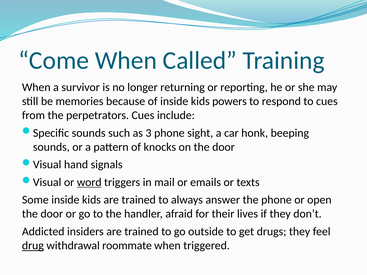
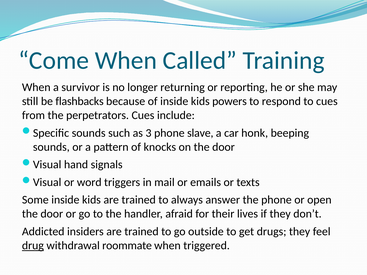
memories: memories -> flashbacks (80, 101)
sight: sight -> slave (200, 133)
word underline: present -> none (89, 182)
